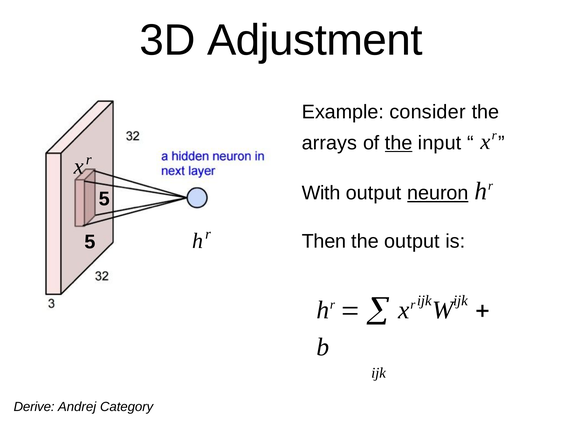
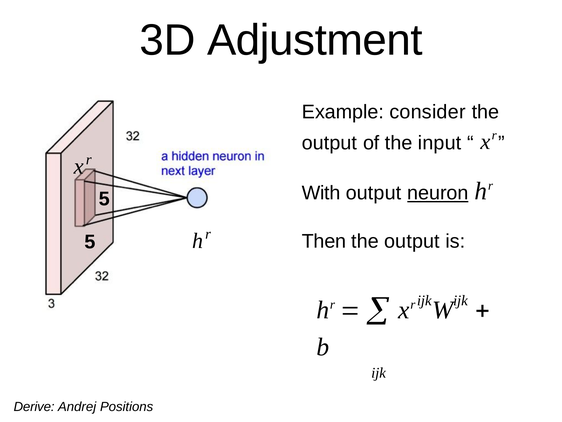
arrays: arrays -> output (329, 143)
the underline: present -> none (399, 143)
Category: Category -> Positions (127, 406)
